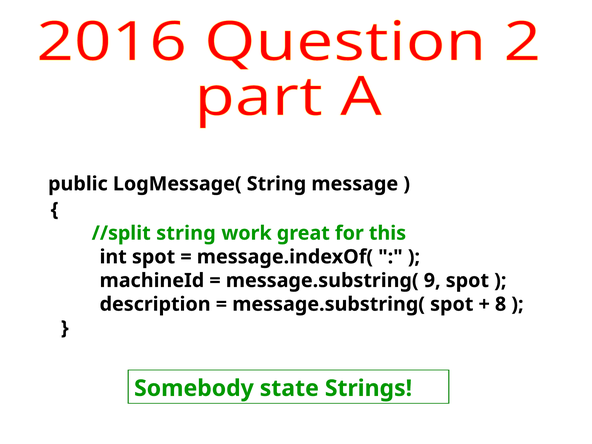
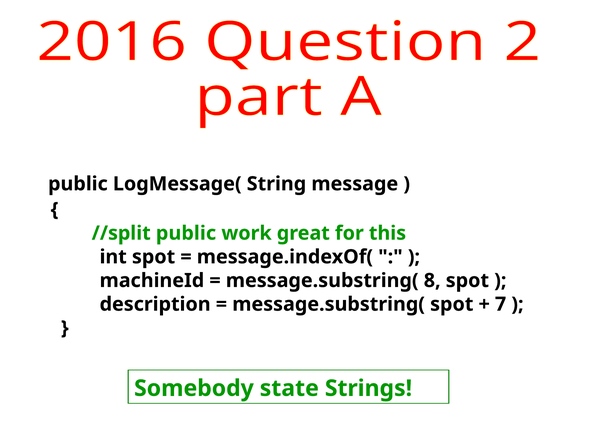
//split string: string -> public (186, 233)
9: 9 -> 8 (432, 281)
8: 8 -> 7 (501, 304)
